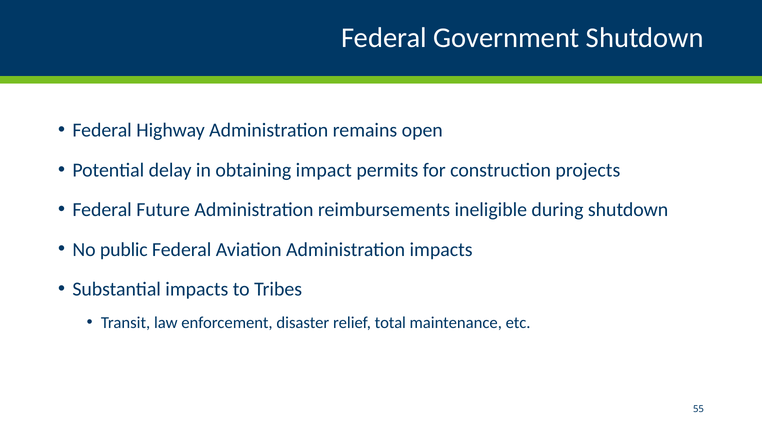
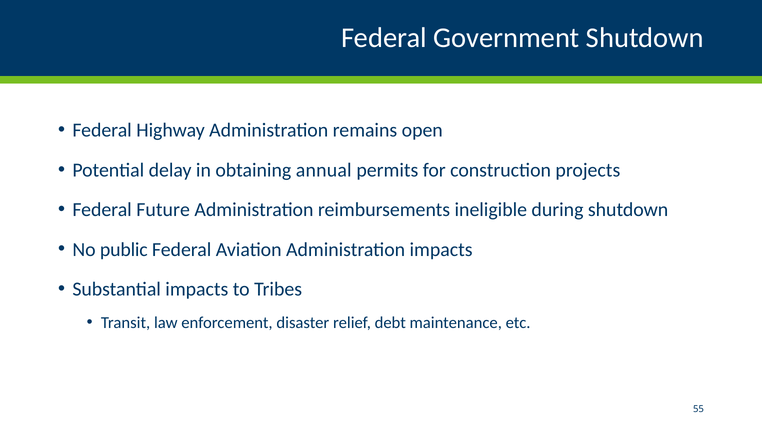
impact: impact -> annual (324, 170)
total: total -> debt (390, 323)
